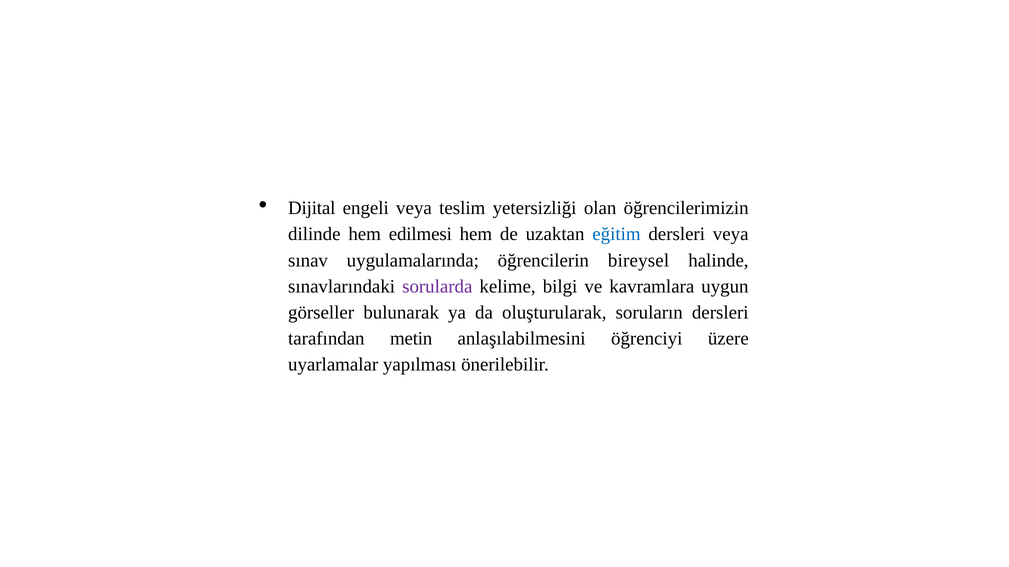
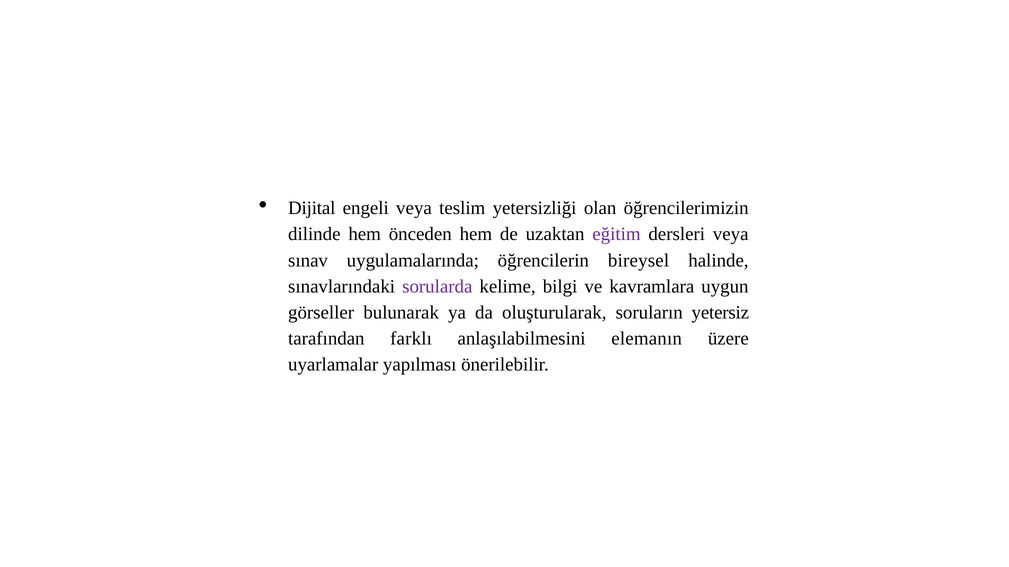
edilmesi: edilmesi -> önceden (420, 234)
eğitim colour: blue -> purple (616, 234)
soruların dersleri: dersleri -> yetersiz (720, 313)
metin: metin -> farklı (411, 339)
öğrenciyi: öğrenciyi -> elemanın (647, 339)
